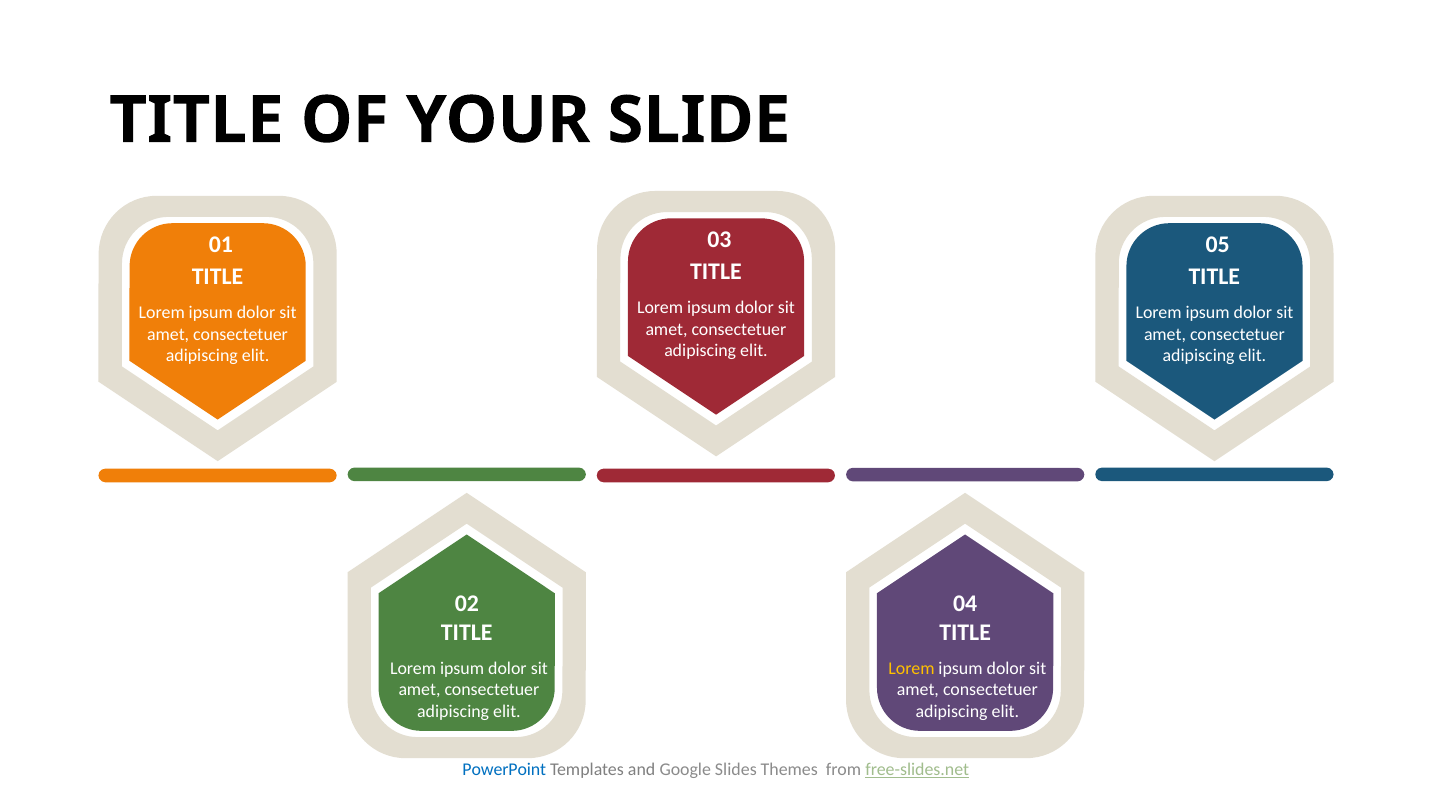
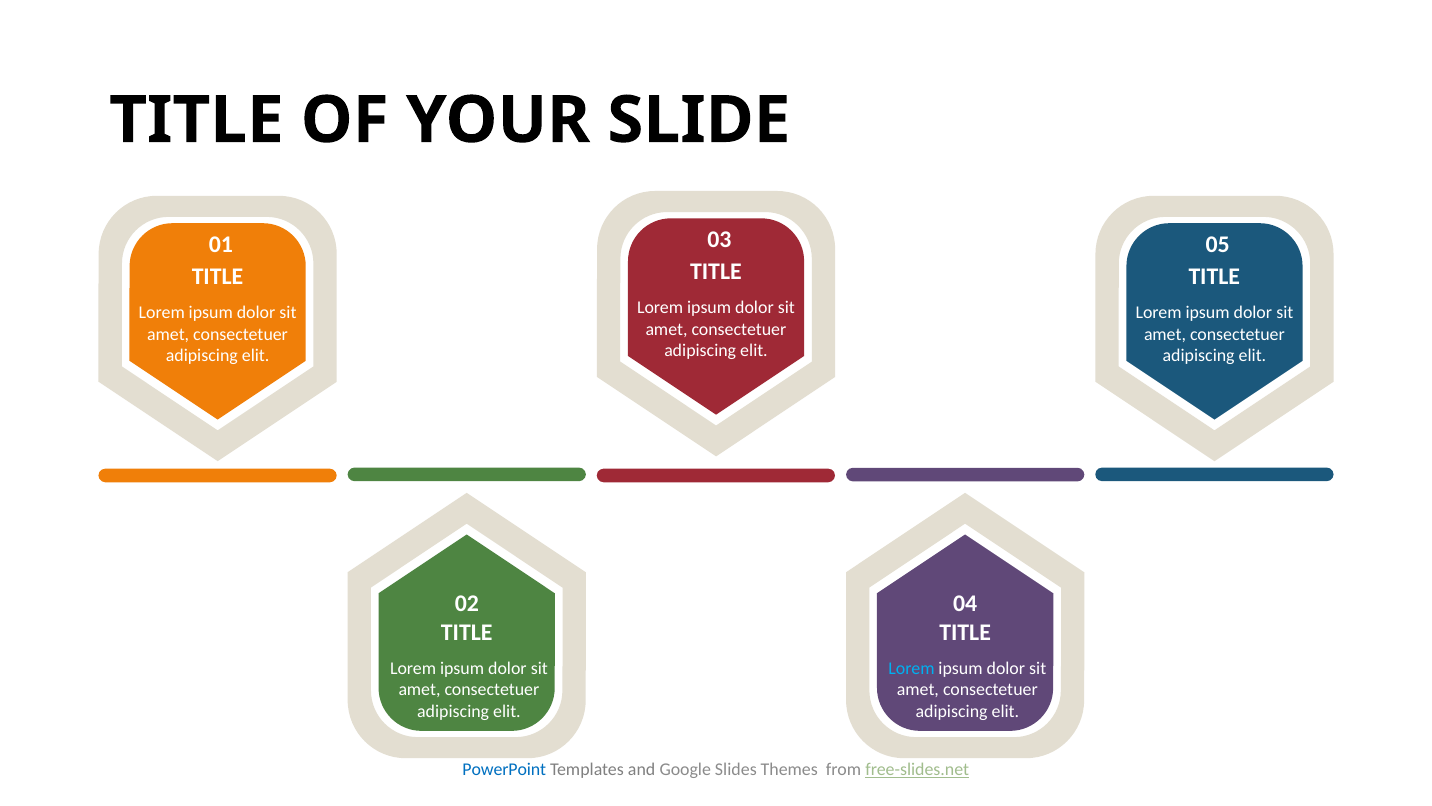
Lorem colour: yellow -> light blue (912, 668)
